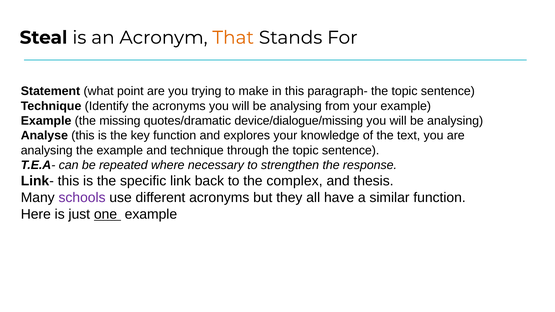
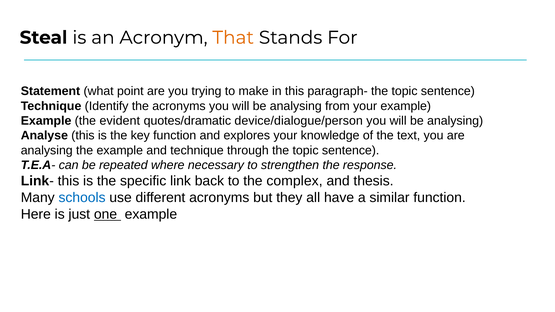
missing: missing -> evident (120, 121)
device/dialogue/missing: device/dialogue/missing -> device/dialogue/person (299, 121)
schools colour: purple -> blue (82, 198)
